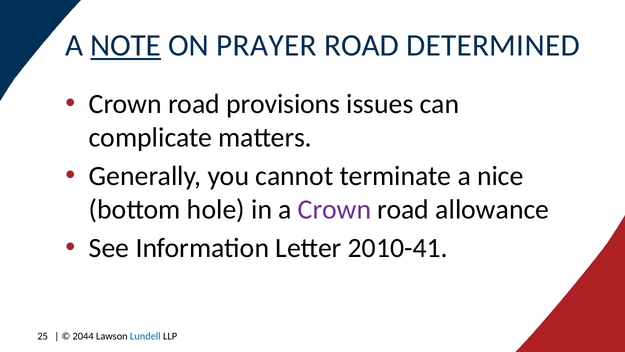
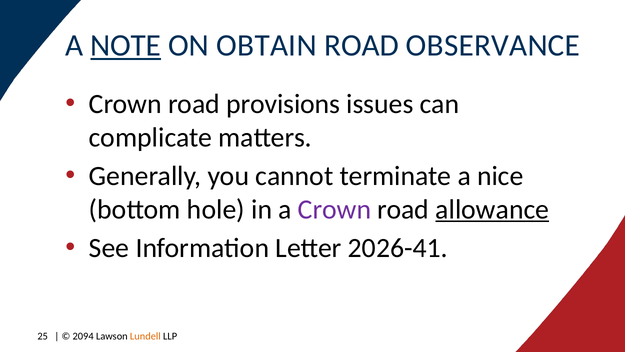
PRAYER: PRAYER -> OBTAIN (267, 46)
DETERMINED: DETERMINED -> OBSERVANCE (493, 46)
allowance underline: none -> present (492, 209)
2010-41: 2010-41 -> 2026-41 (398, 248)
2044: 2044 -> 2094 (83, 336)
Lundell colour: blue -> orange (145, 336)
